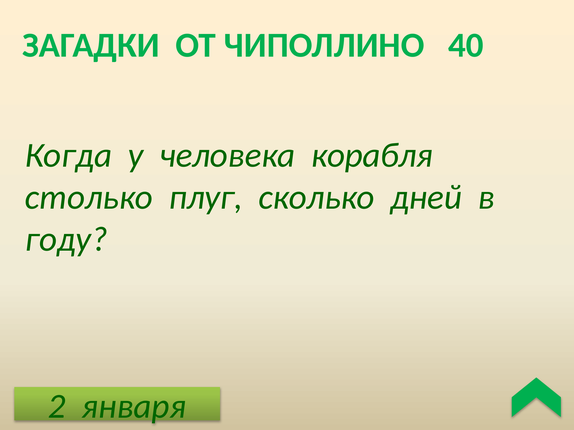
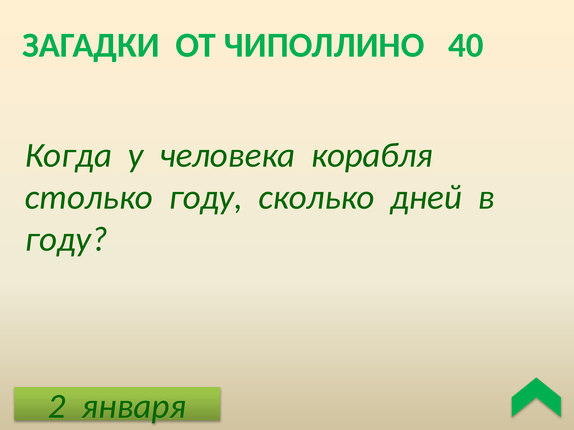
столько плуг: плуг -> году (206, 198)
